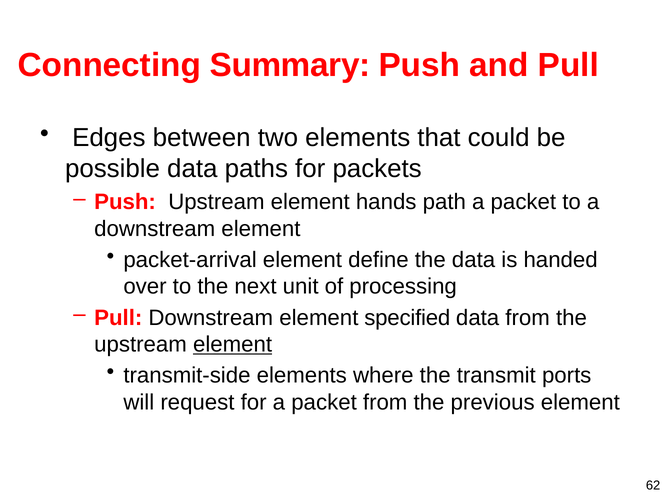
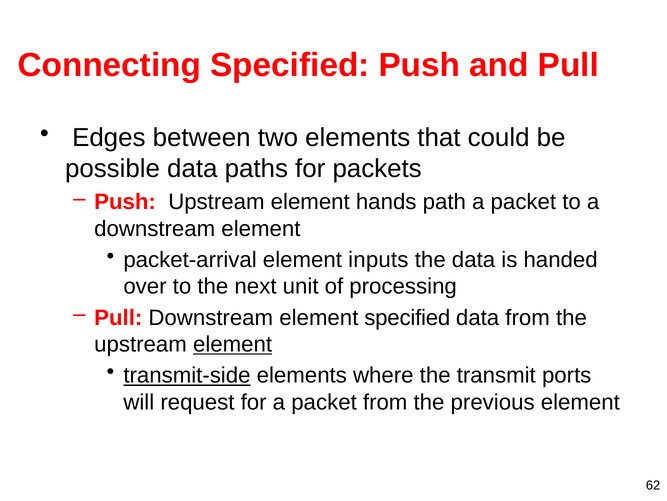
Connecting Summary: Summary -> Specified (290, 65)
define: define -> inputs (378, 259)
transmit-side underline: none -> present (187, 375)
